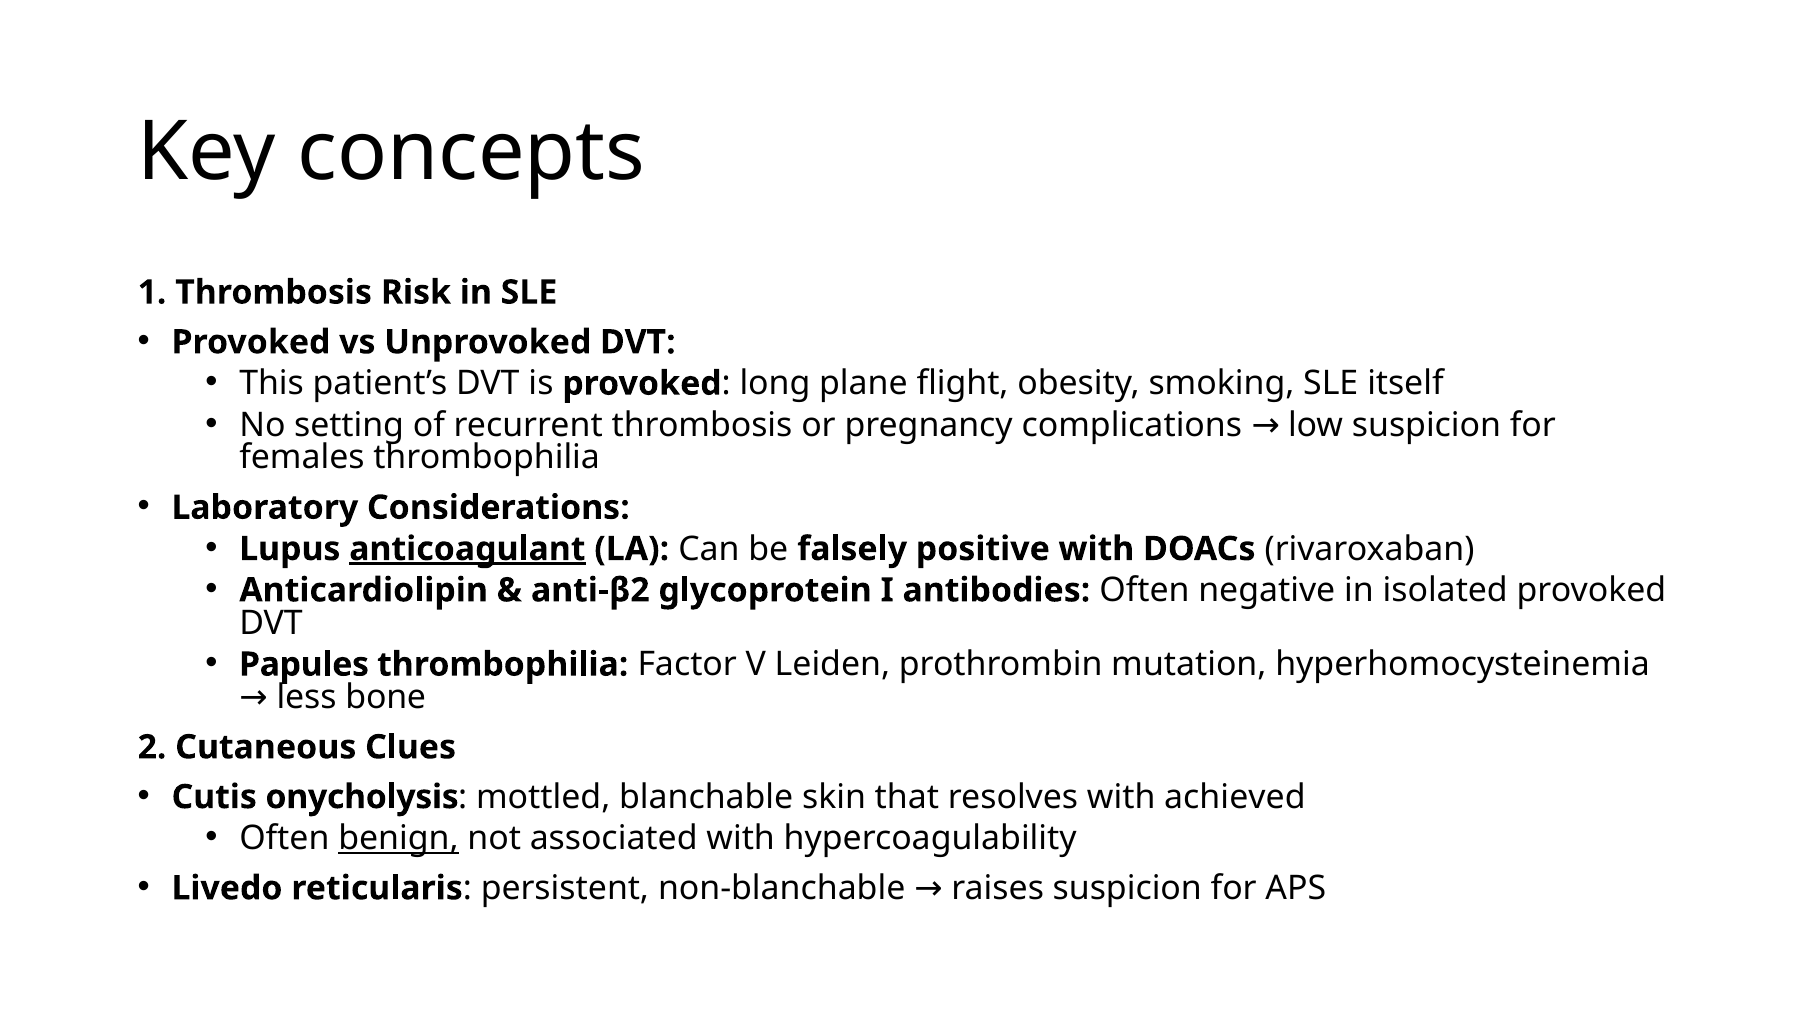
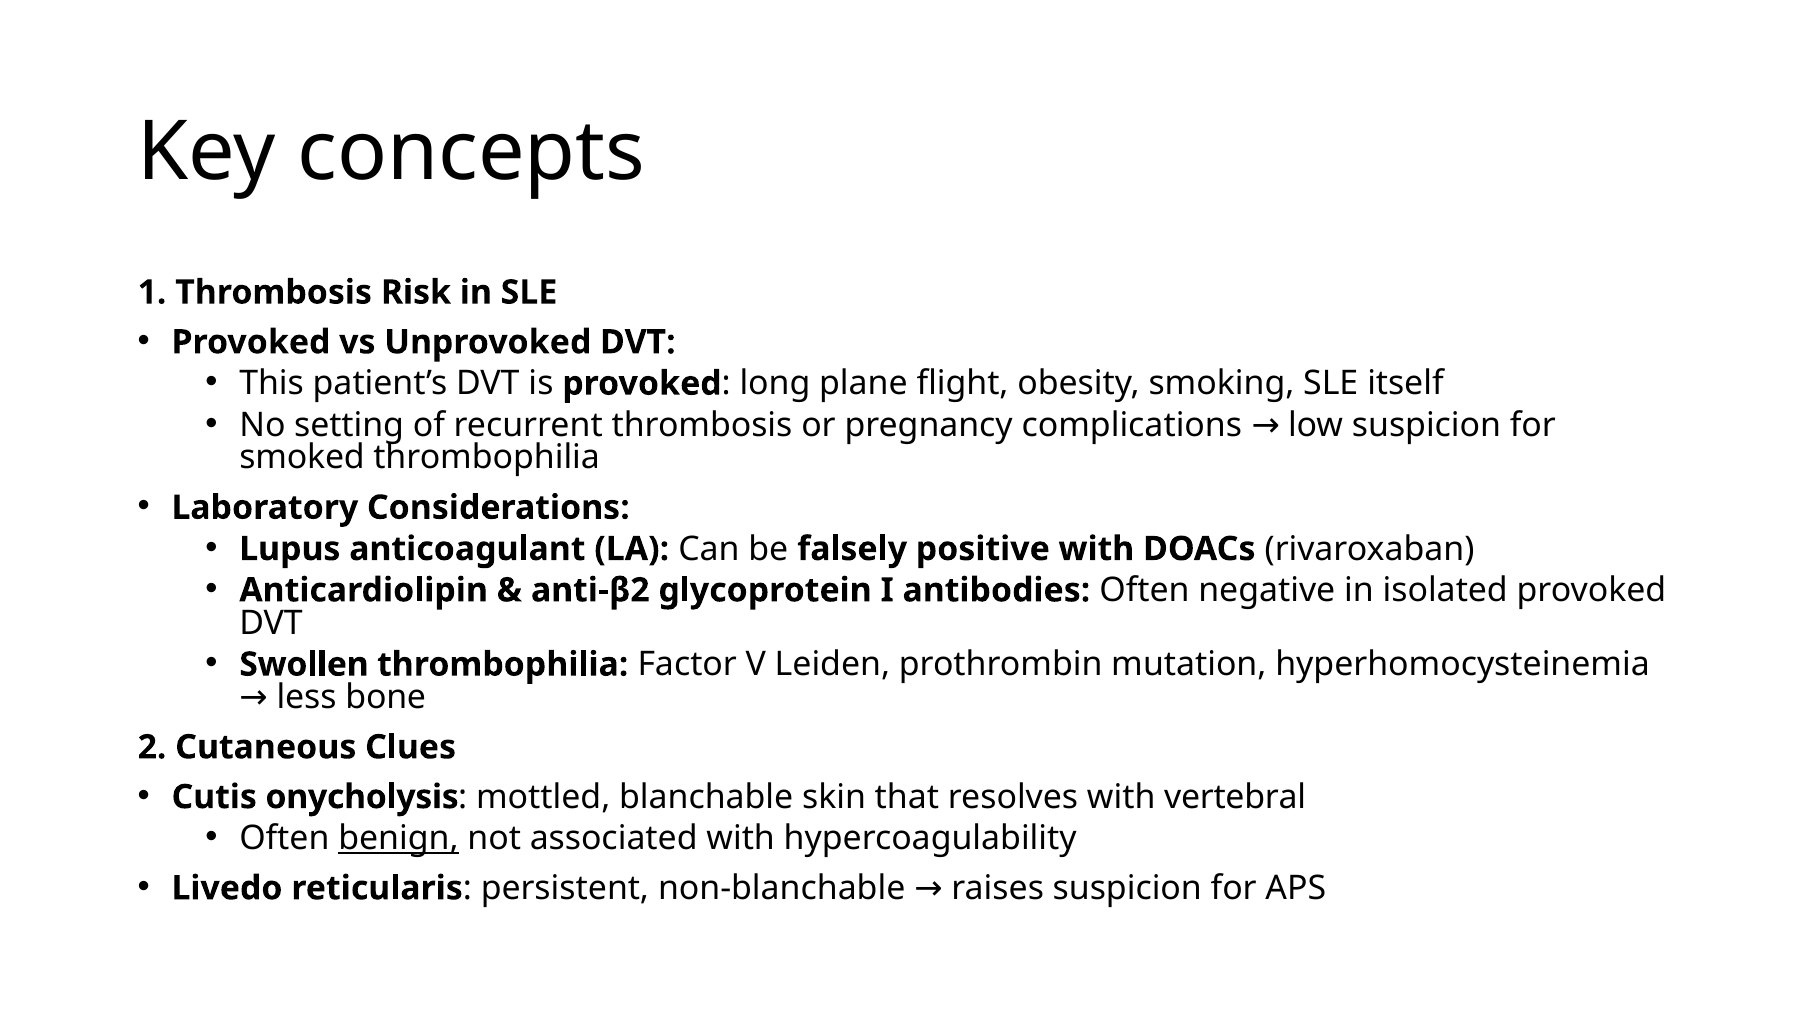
females: females -> smoked (302, 458)
anticoagulant underline: present -> none (467, 549)
Papules: Papules -> Swollen (304, 664)
achieved: achieved -> vertebral (1235, 797)
